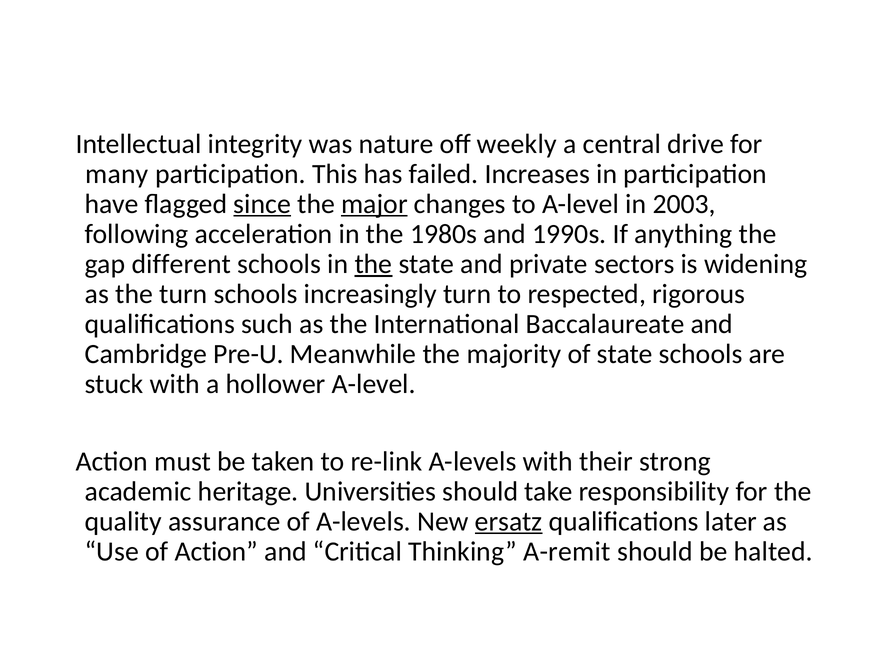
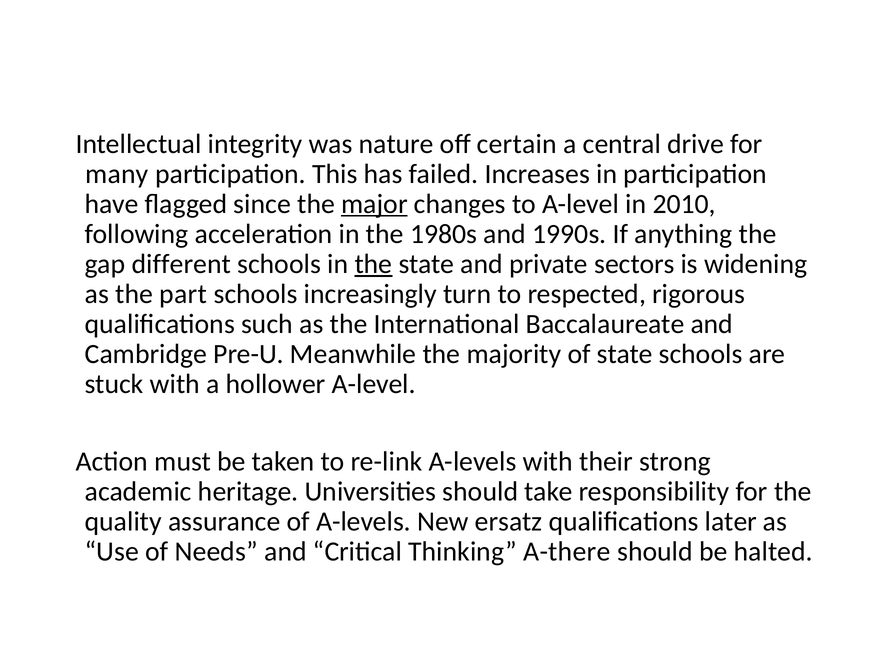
weekly: weekly -> certain (517, 144)
since underline: present -> none (262, 204)
2003: 2003 -> 2010 (684, 204)
the turn: turn -> part (183, 294)
ersatz underline: present -> none (509, 521)
of Action: Action -> Needs (216, 551)
A-remit: A-remit -> A-there (567, 551)
